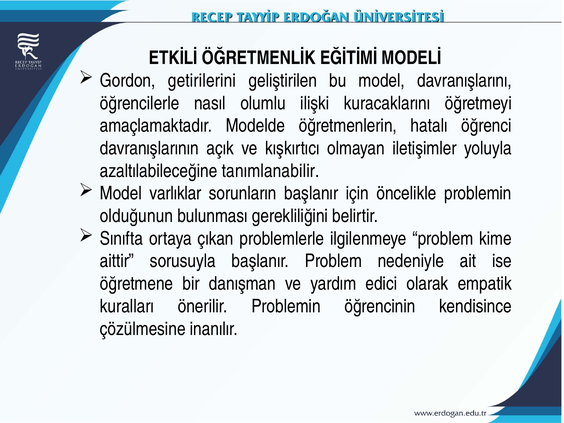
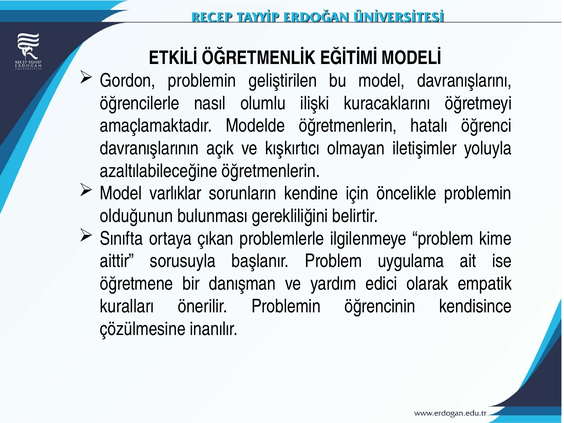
Gordon getirilerini: getirilerini -> problemin (202, 81)
azaltılabileceğine tanımlanabilir: tanımlanabilir -> öğretmenlerin (271, 171)
sorunların başlanır: başlanır -> kendine (311, 193)
nedeniyle: nedeniyle -> uygulama (411, 261)
